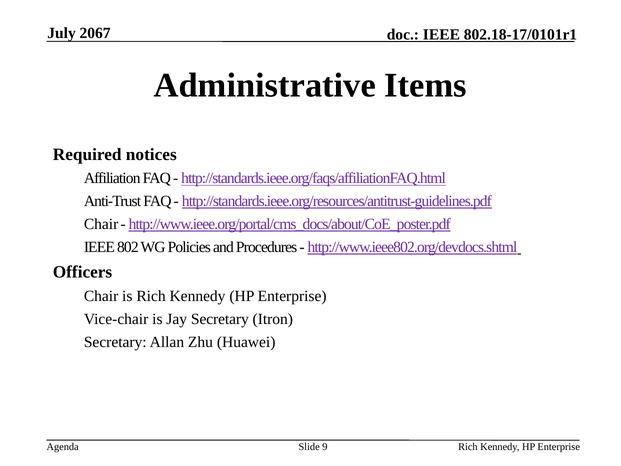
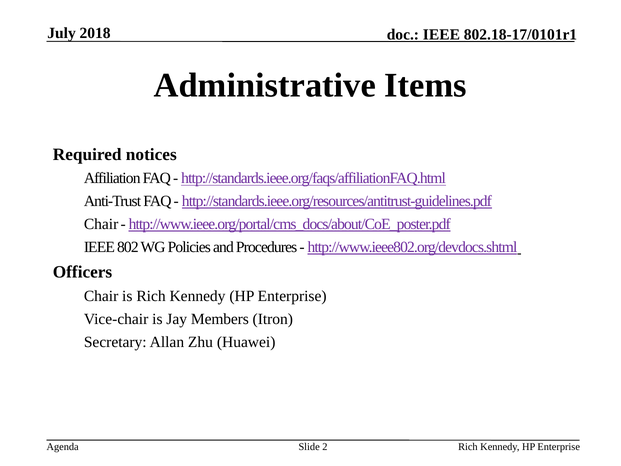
2067: 2067 -> 2018 (95, 33)
Jay Secretary: Secretary -> Members (220, 319)
9: 9 -> 2 (325, 447)
